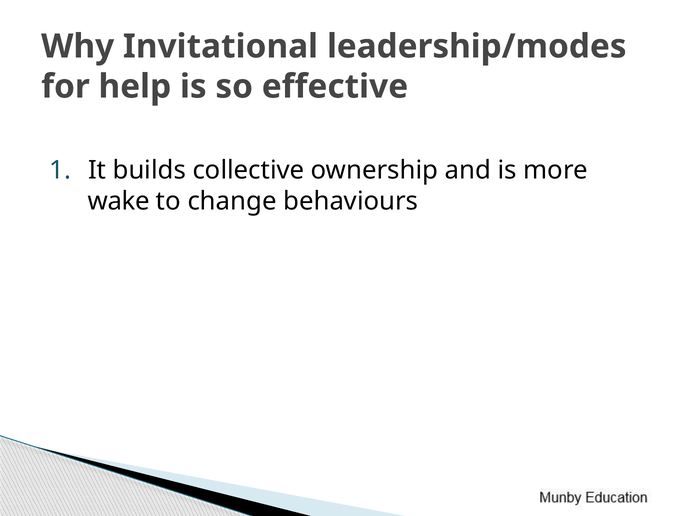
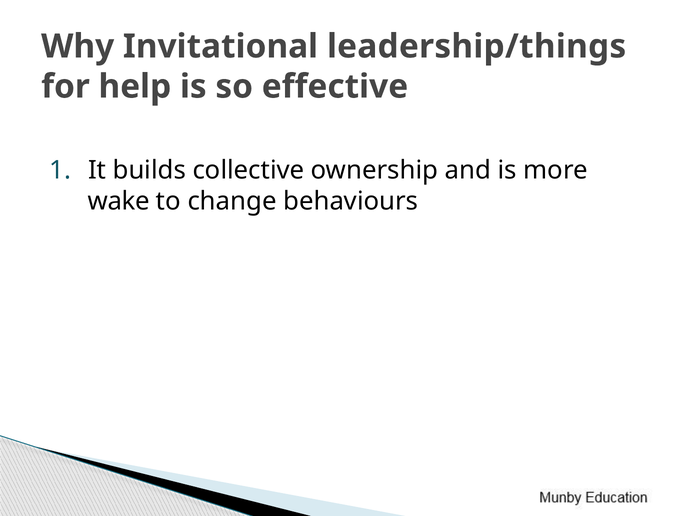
leadership/modes: leadership/modes -> leadership/things (477, 46)
